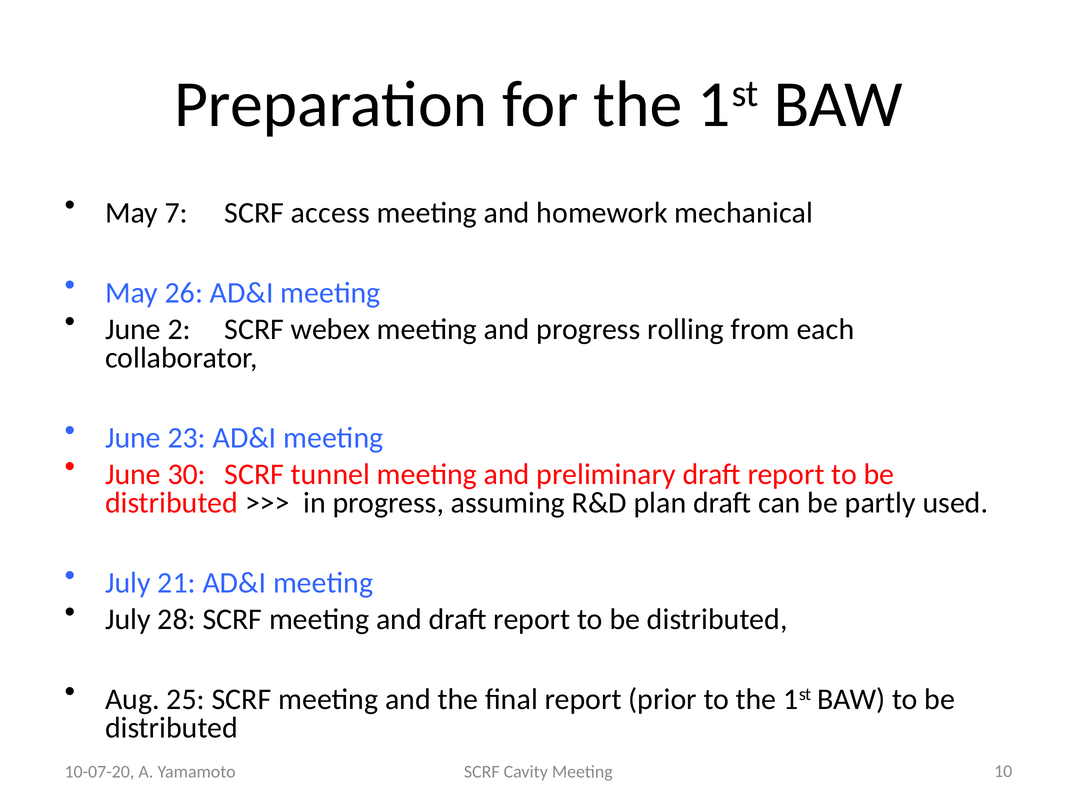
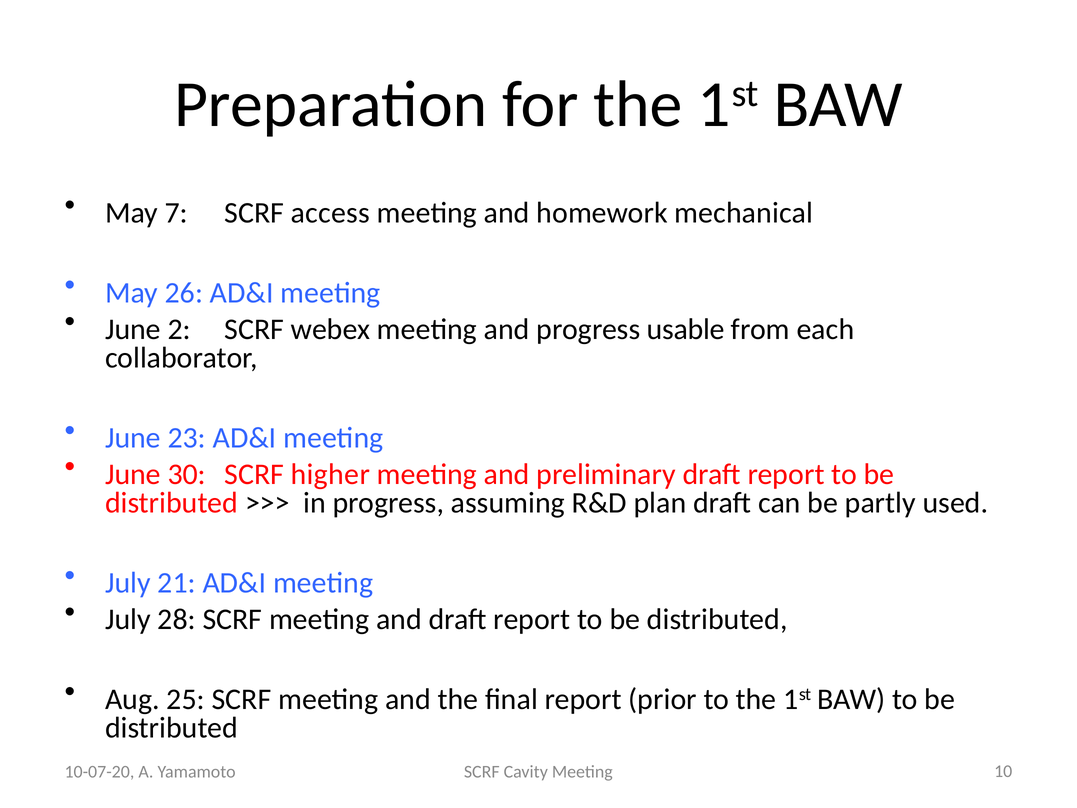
rolling: rolling -> usable (686, 329)
tunnel: tunnel -> higher (330, 474)
